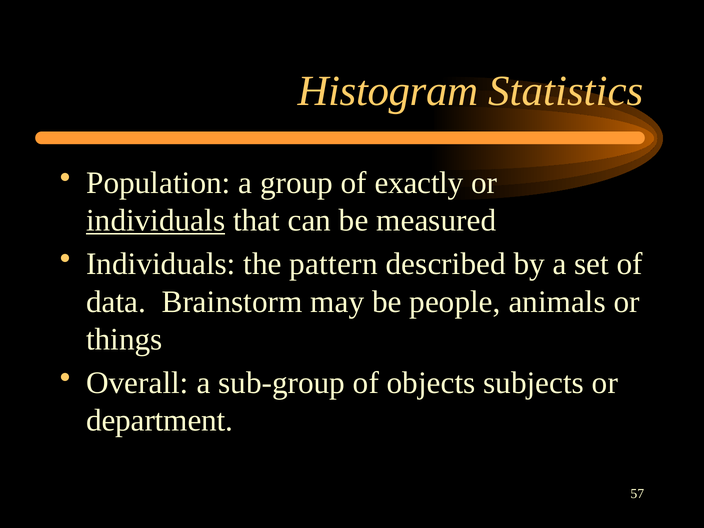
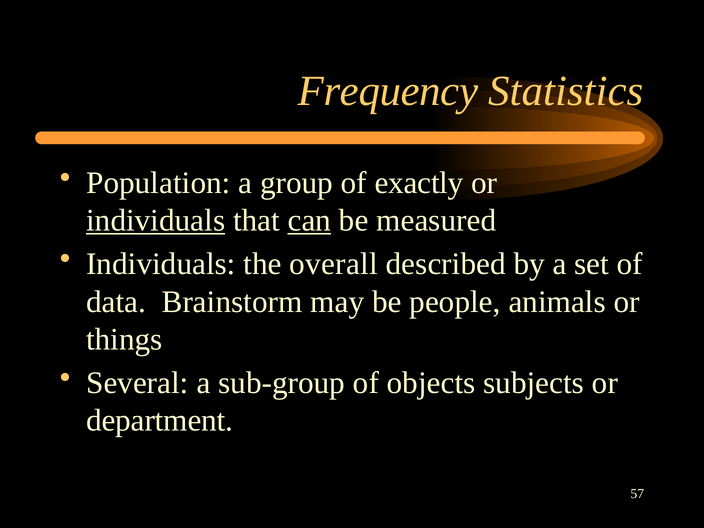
Histogram: Histogram -> Frequency (388, 91)
can underline: none -> present (309, 220)
pattern: pattern -> overall (334, 264)
Overall: Overall -> Several (137, 383)
